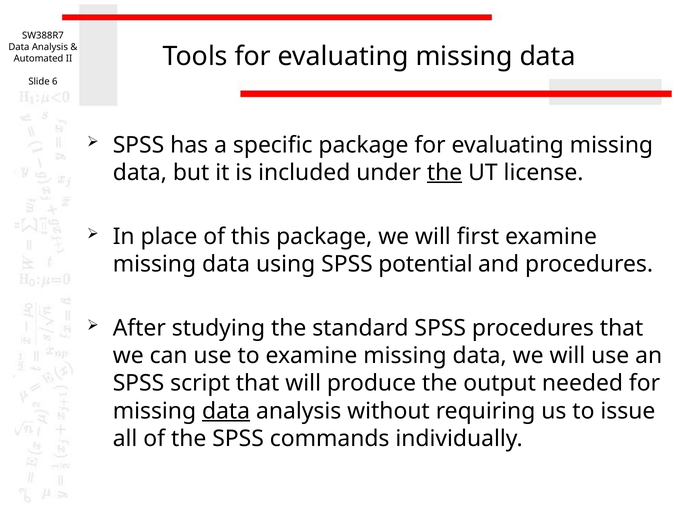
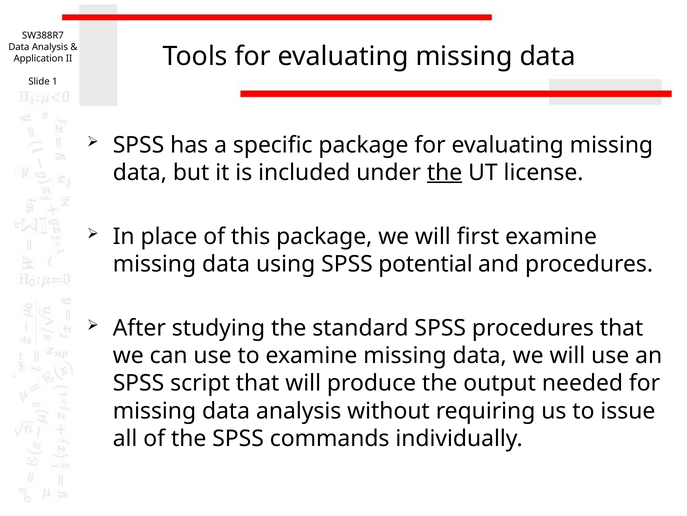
Automated: Automated -> Application (39, 59)
6: 6 -> 1 (55, 82)
data underline: present -> none (226, 410)
